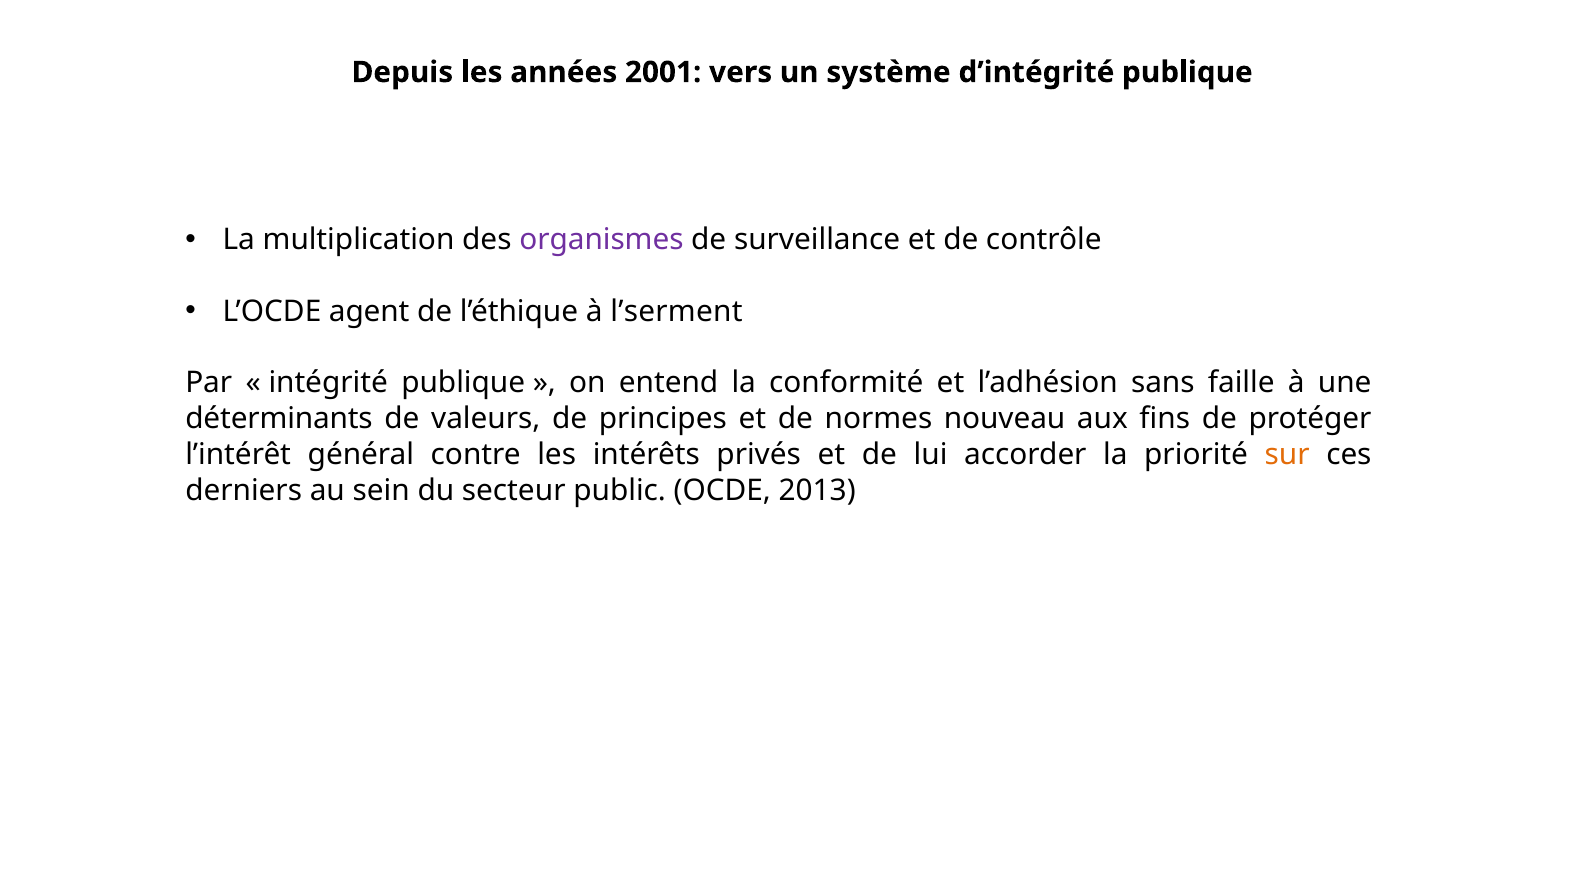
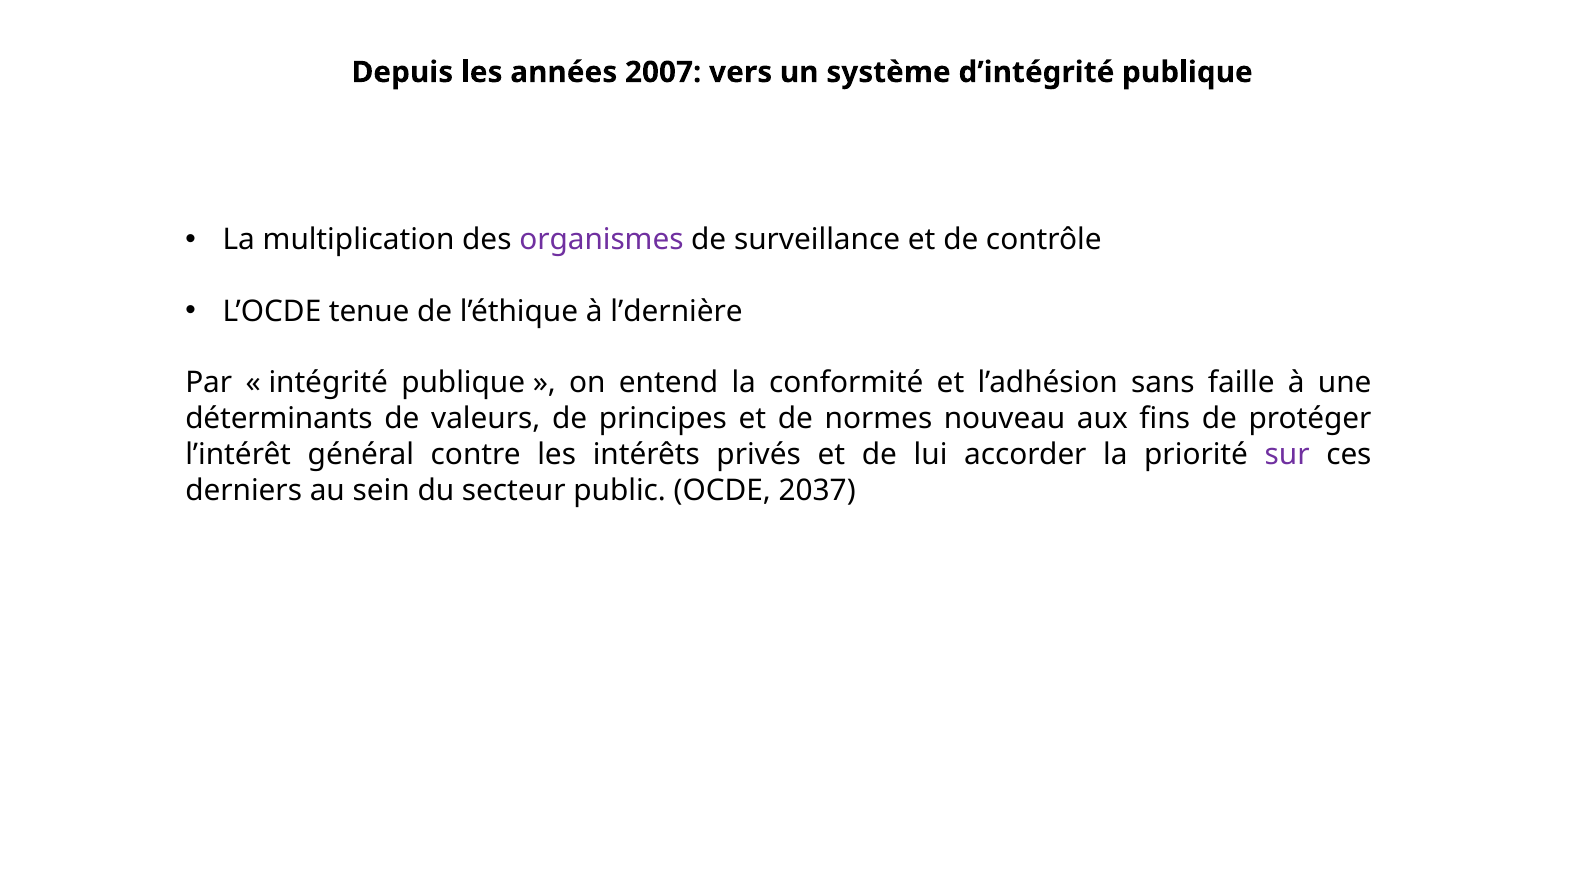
2001: 2001 -> 2007 (663, 72)
agent: agent -> tenue (369, 312)
l’serment: l’serment -> l’dernière (677, 312)
sur colour: orange -> purple (1287, 455)
2013: 2013 -> 2037 (817, 490)
